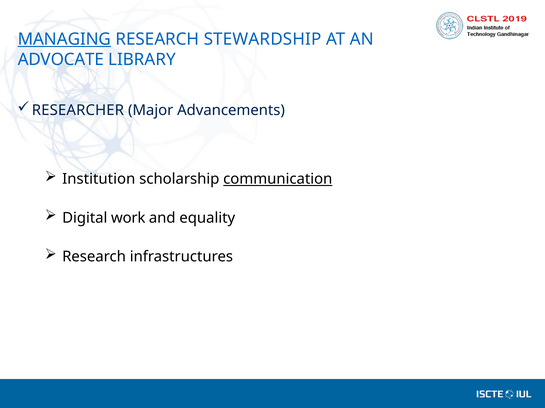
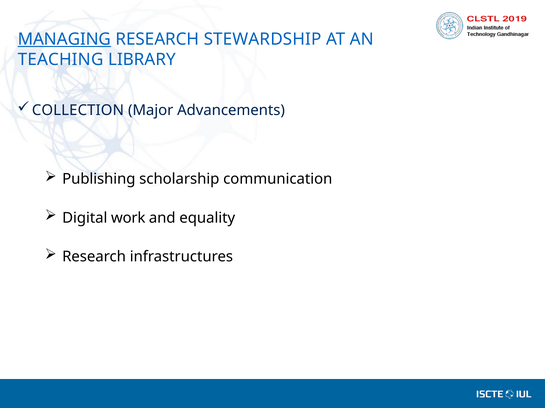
ADVOCATE: ADVOCATE -> TEACHING (61, 60)
RESEARCHER: RESEARCHER -> COLLECTION (78, 110)
Institution: Institution -> Publishing (99, 179)
communication underline: present -> none (278, 179)
